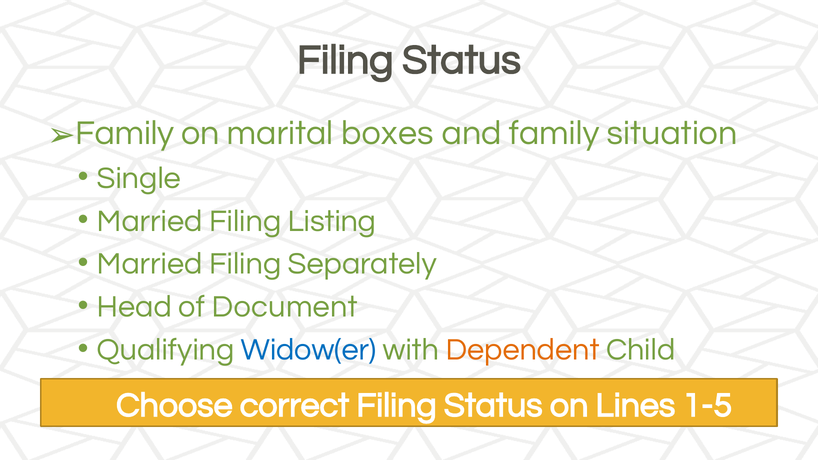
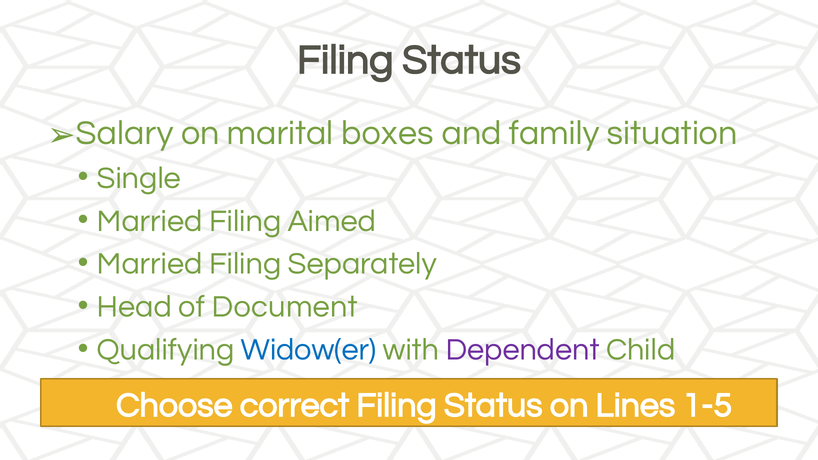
Family: Family -> Salary (125, 133)
Listing: Listing -> Aimed (332, 221)
Dependent colour: orange -> purple (523, 350)
